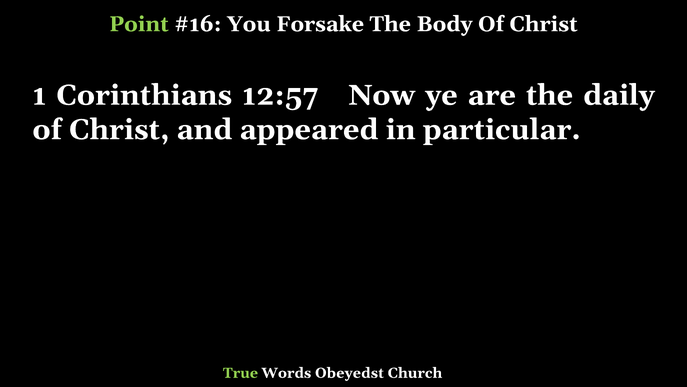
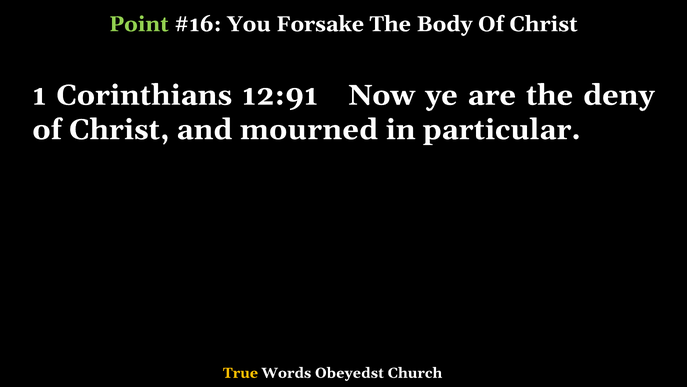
12:57: 12:57 -> 12:91 (280, 95)
daily: daily -> deny (619, 95)
appeared: appeared -> mourned (309, 129)
True colour: light green -> yellow (240, 372)
